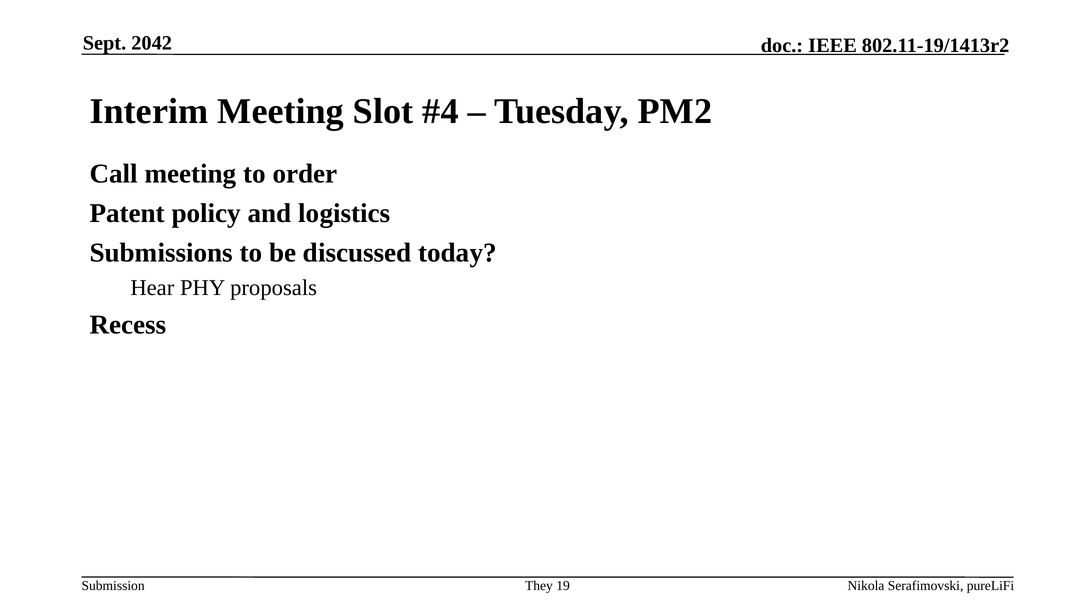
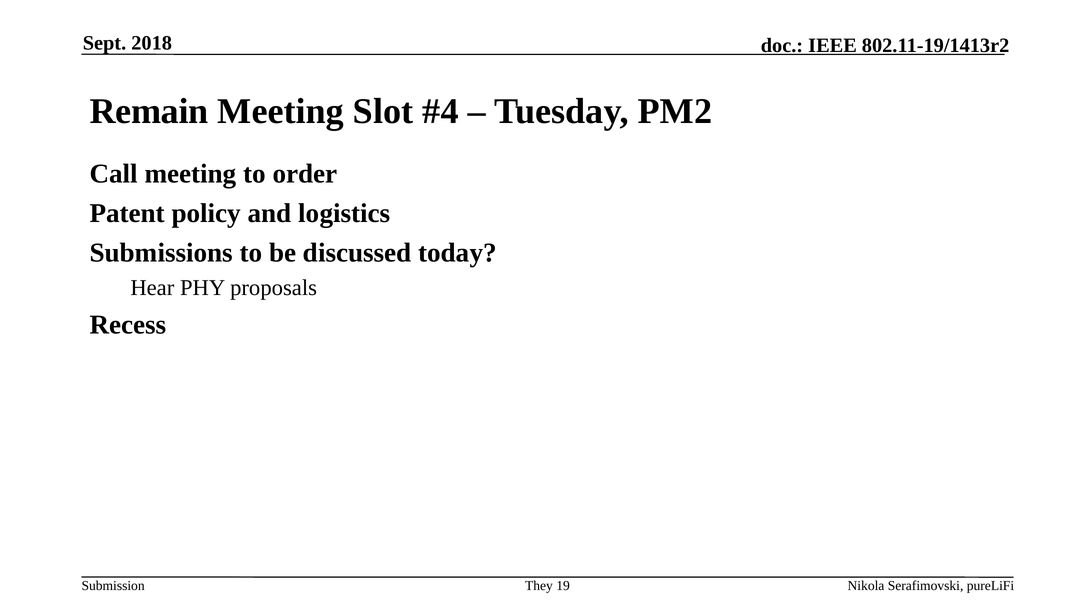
2042: 2042 -> 2018 (152, 43)
Interim: Interim -> Remain (149, 111)
